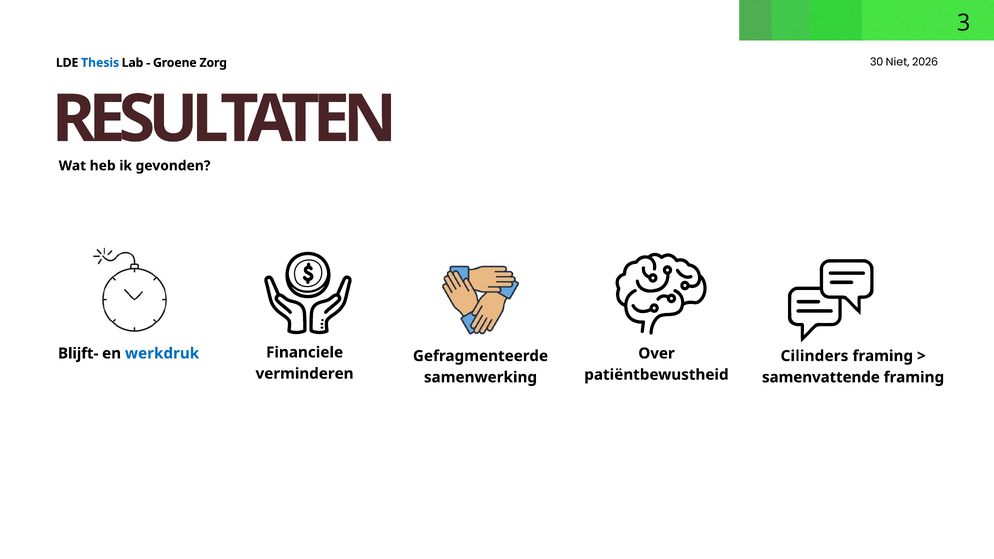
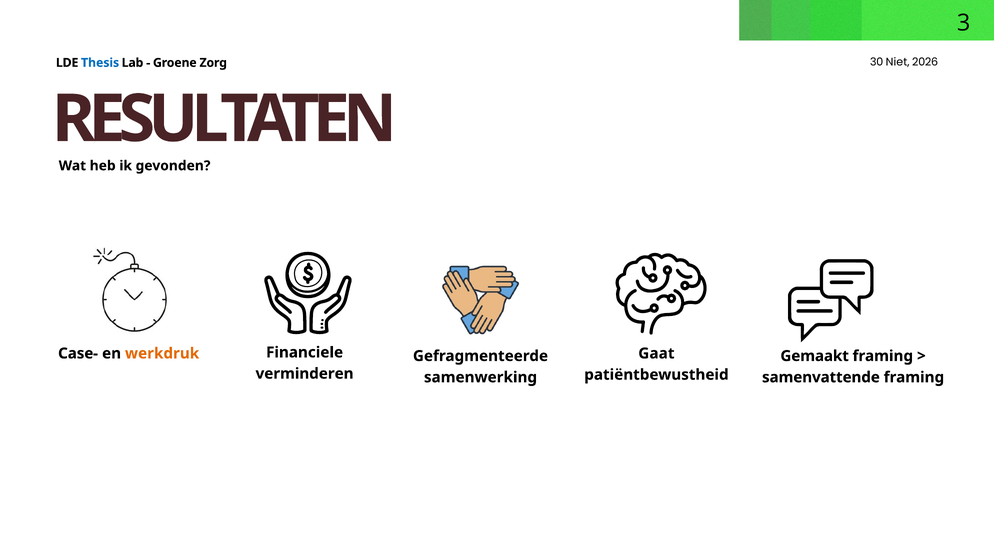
Blijft-: Blijft- -> Case- (78, 354)
werkdruk colour: blue -> orange (162, 354)
Over: Over -> Gaat (656, 354)
Cilinders: Cilinders -> Gemaakt (815, 356)
